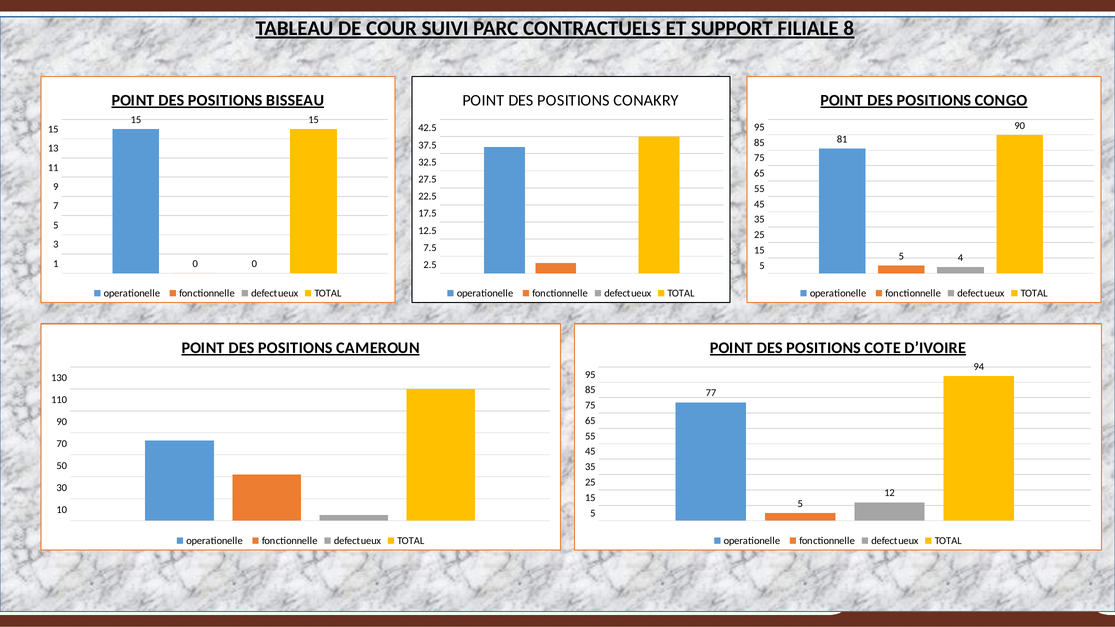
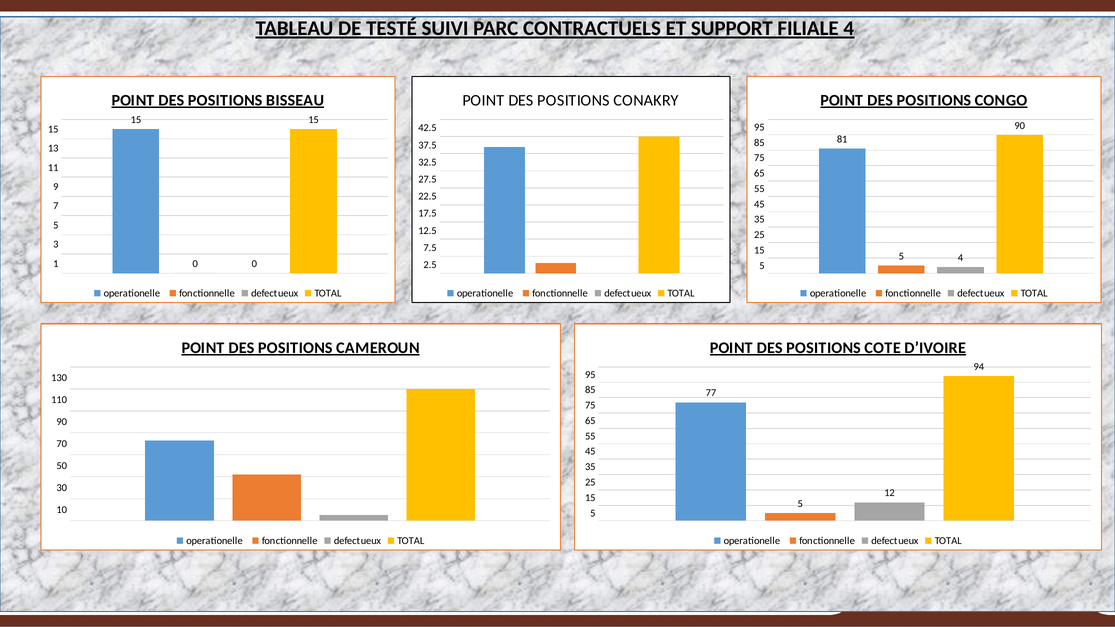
COUR: COUR -> TESTÉ (392, 28)
FILIALE 8: 8 -> 4 (849, 28)
